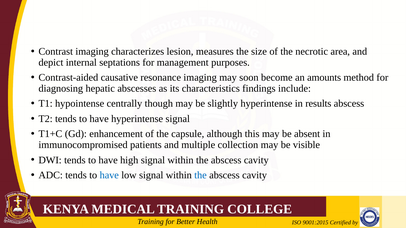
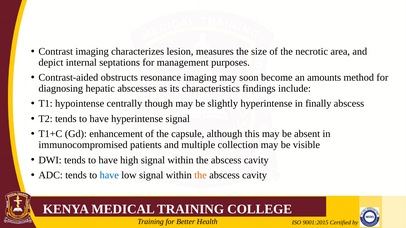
causative: causative -> obstructs (119, 78)
results: results -> finally (318, 104)
the colour: blue -> orange (201, 176)
